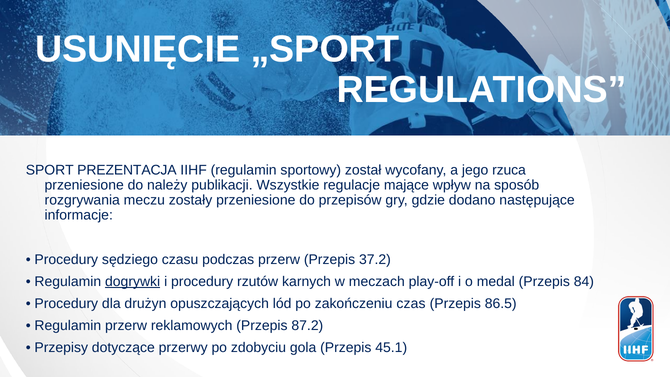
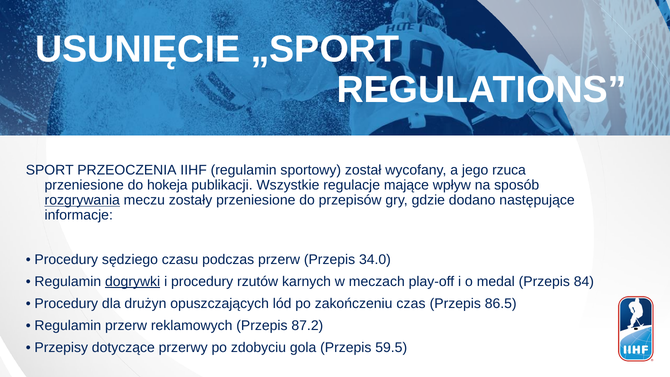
PREZENTACJA: PREZENTACJA -> PRZEOCZENIA (127, 170)
należy: należy -> hokeja (167, 185)
rozgrywania underline: none -> present (82, 200)
37.2: 37.2 -> 34.0 (375, 259)
45.1: 45.1 -> 59.5 (391, 348)
